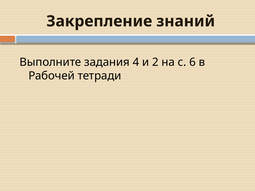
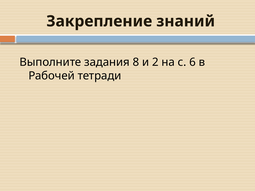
4: 4 -> 8 (136, 62)
